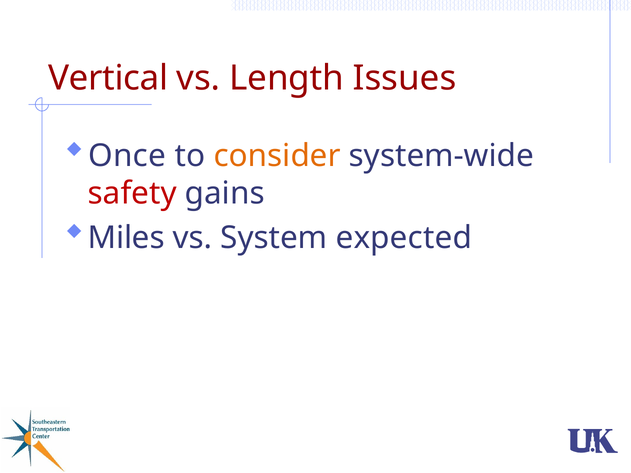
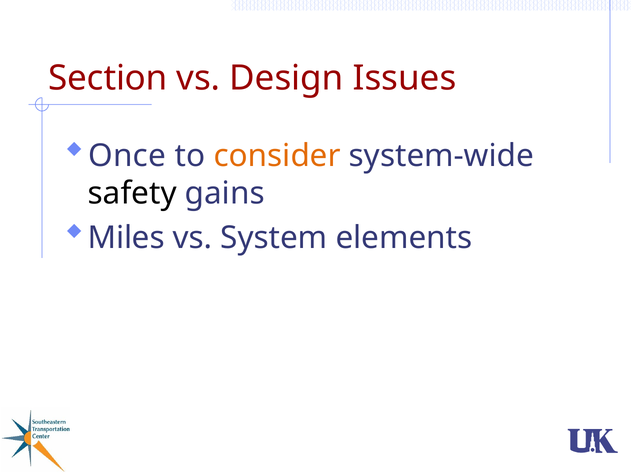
Vertical: Vertical -> Section (108, 78)
Length: Length -> Design (286, 78)
safety colour: red -> black (132, 194)
expected: expected -> elements (404, 238)
